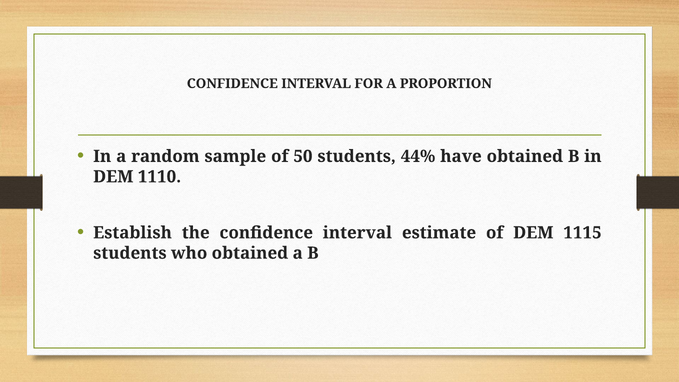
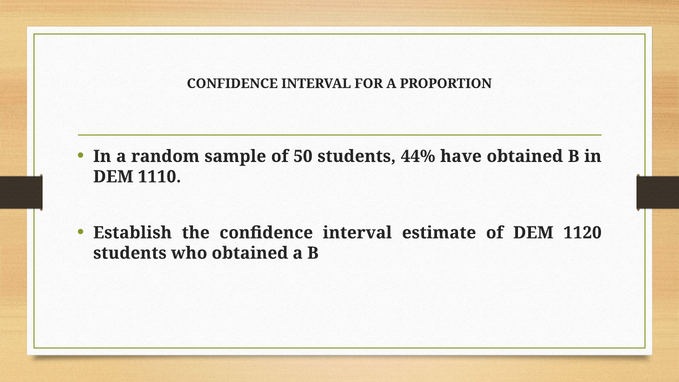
1115: 1115 -> 1120 (582, 233)
